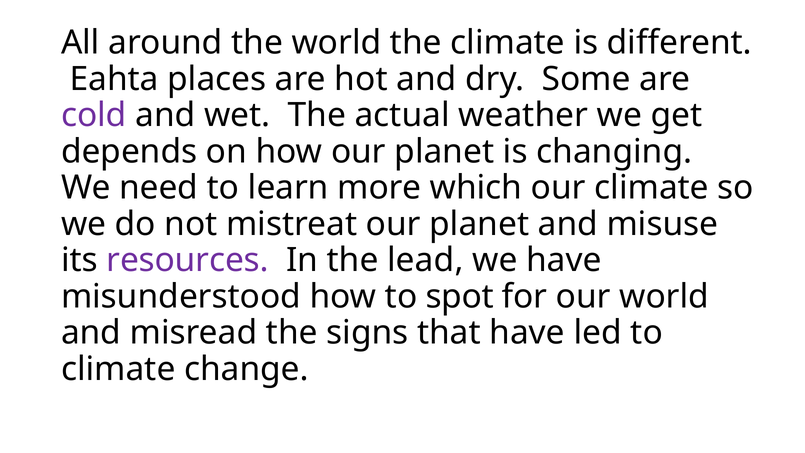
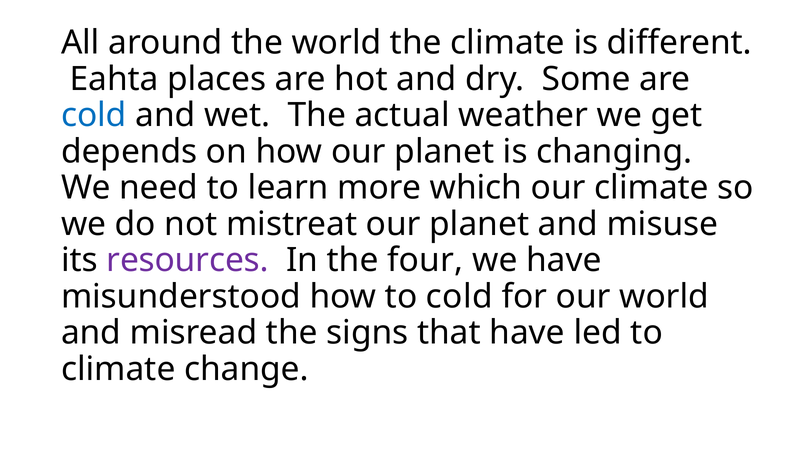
cold colour: purple -> blue (94, 115)
lead: lead -> four (425, 260)
to spot: spot -> cold (459, 296)
